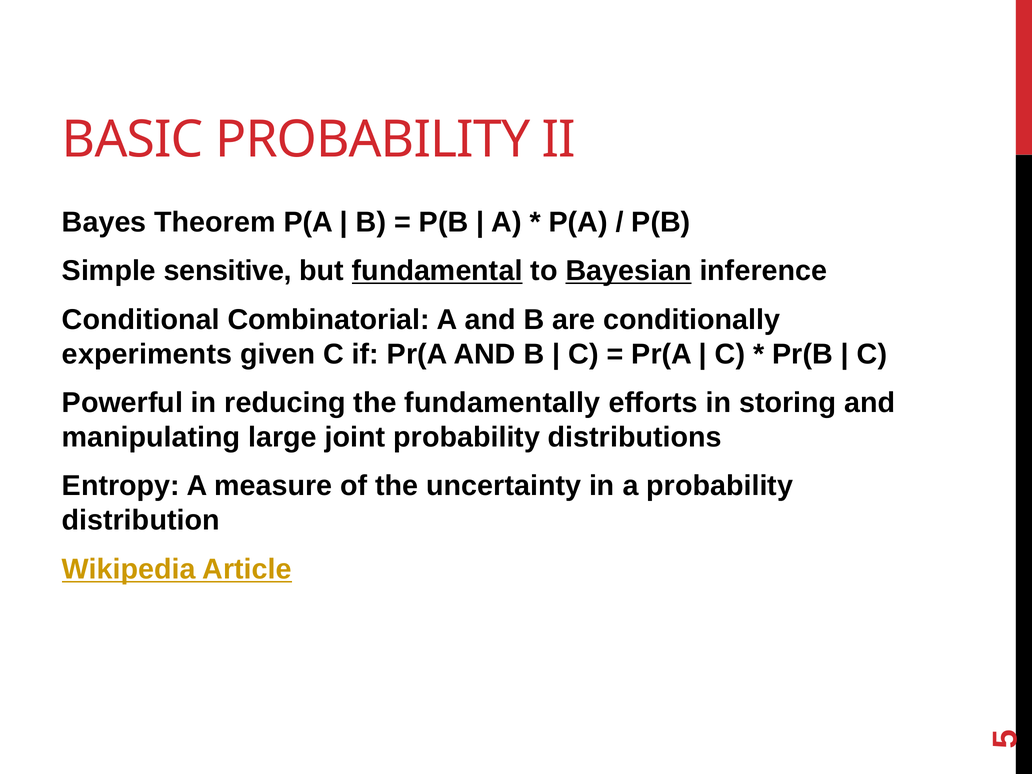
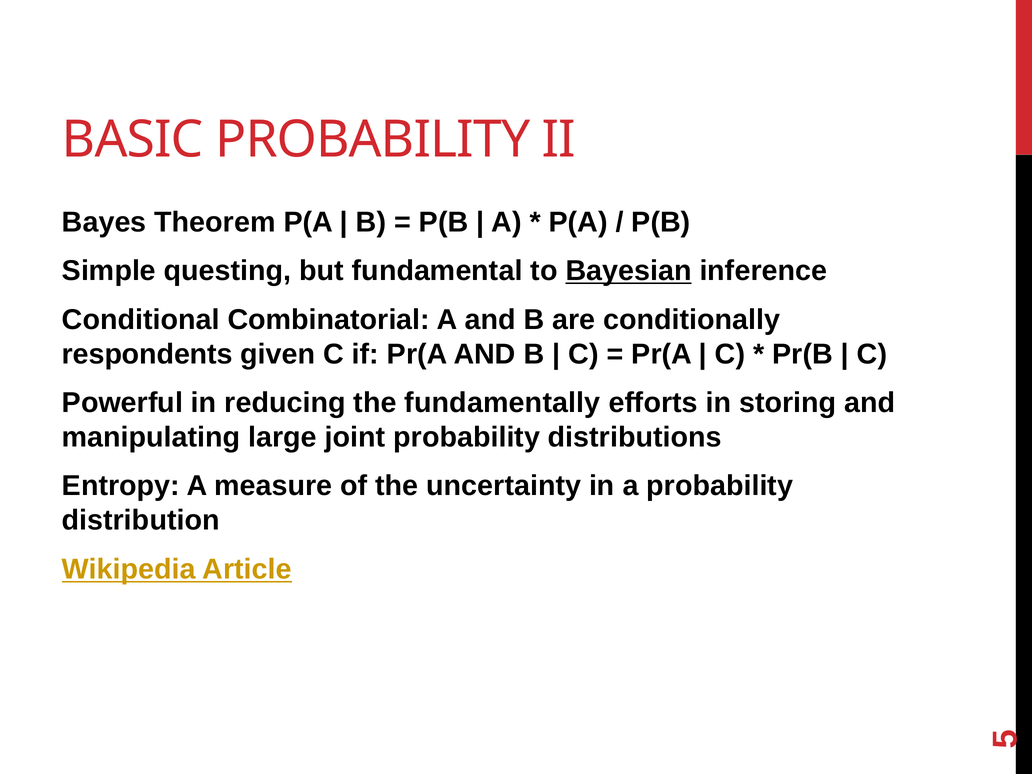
sensitive: sensitive -> questing (228, 271)
fundamental underline: present -> none (437, 271)
experiments: experiments -> respondents (147, 354)
